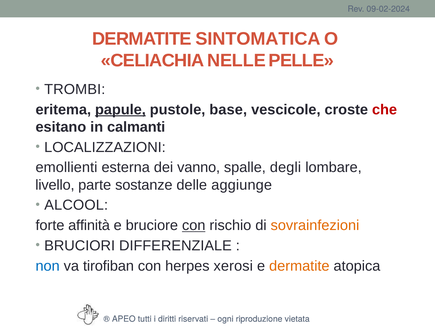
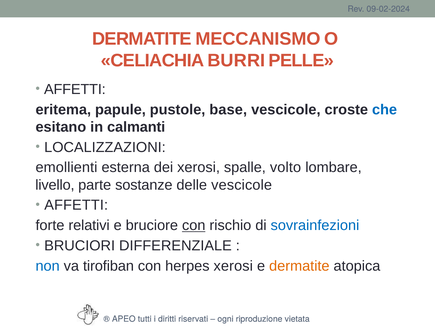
SINTOMATICA: SINTOMATICA -> MECCANISMO (258, 39)
NELLE: NELLE -> BURRI (236, 61)
TROMBI: TROMBI -> AFFETTI (75, 89)
papule underline: present -> none (120, 110)
che colour: red -> blue (385, 110)
dei vanno: vanno -> xerosi (199, 168)
degli: degli -> volto (286, 168)
delle aggiunge: aggiunge -> vescicole (242, 185)
ALCOOL: ALCOOL -> AFFETTI (76, 205)
affinità: affinità -> relativi (89, 226)
sovrainfezioni colour: orange -> blue (315, 226)
